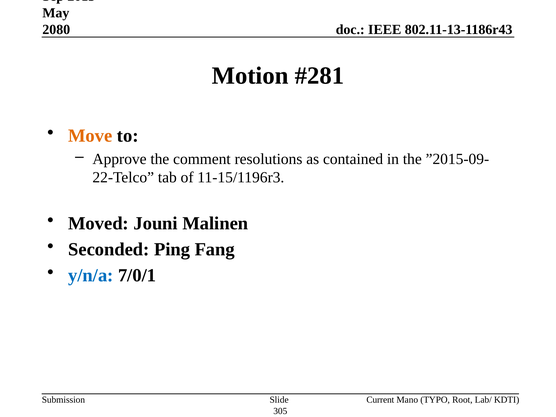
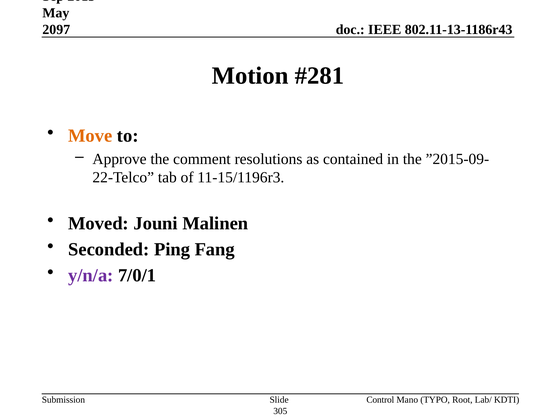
2080: 2080 -> 2097 (56, 30)
y/n/a colour: blue -> purple (91, 275)
Current: Current -> Control (380, 400)
